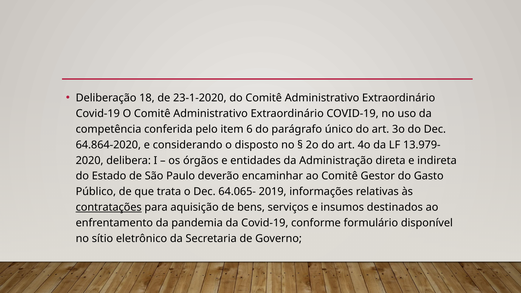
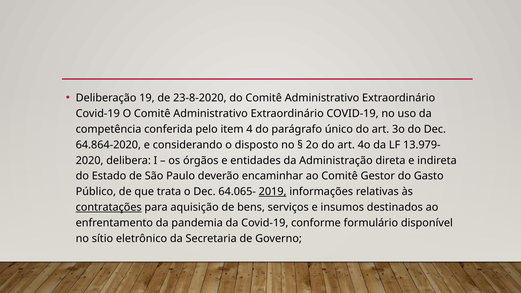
18: 18 -> 19 (147, 98)
23-1-2020: 23-1-2020 -> 23-8-2020 (200, 98)
6: 6 -> 4 (249, 129)
2019 underline: none -> present (273, 192)
